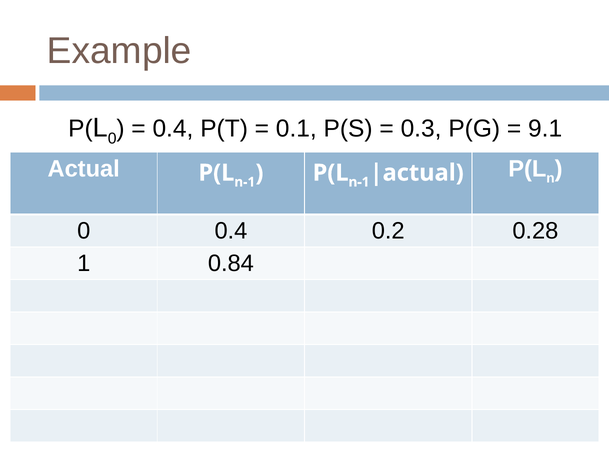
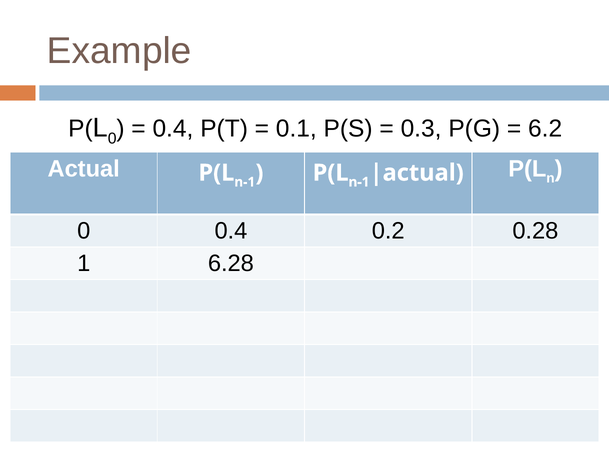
9.1: 9.1 -> 6.2 (545, 129)
0.84: 0.84 -> 6.28 (231, 263)
